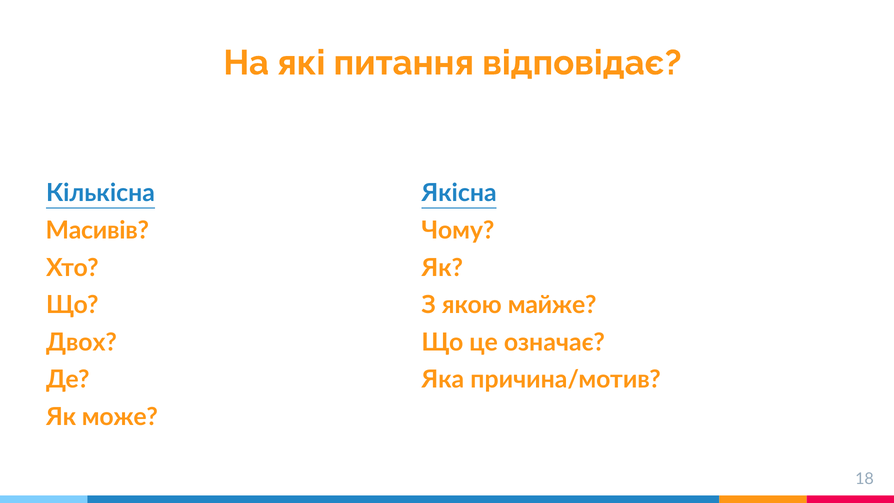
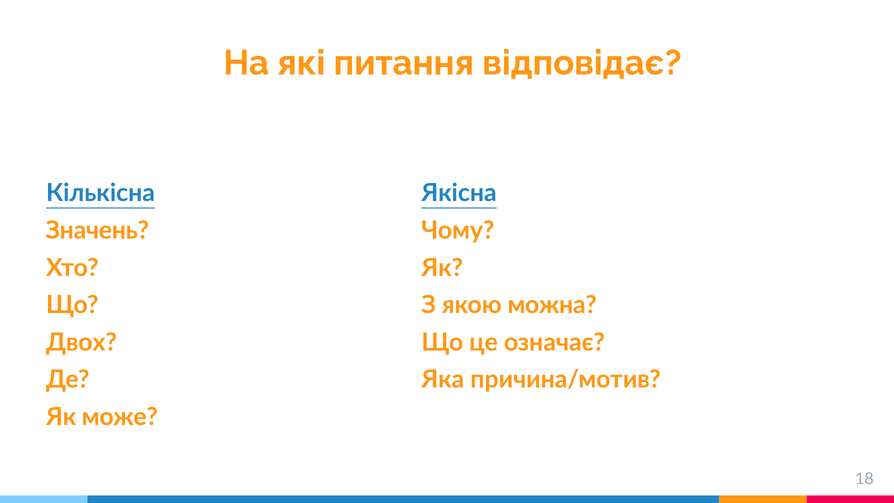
Масивів: Масивів -> Значень (97, 231)
майже: майже -> можна (552, 305)
